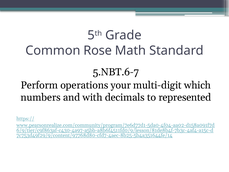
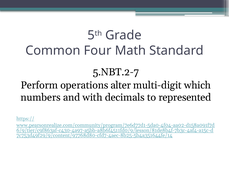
Rose: Rose -> Four (98, 51)
5.NBT.6-7: 5.NBT.6-7 -> 5.NBT.2-7 (116, 72)
your: your -> alter (121, 85)
